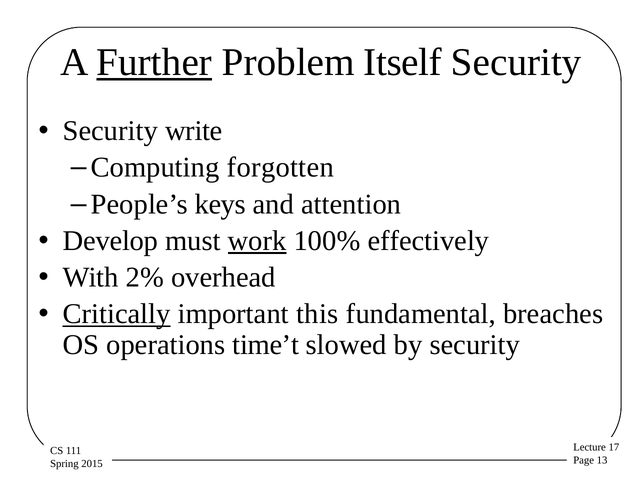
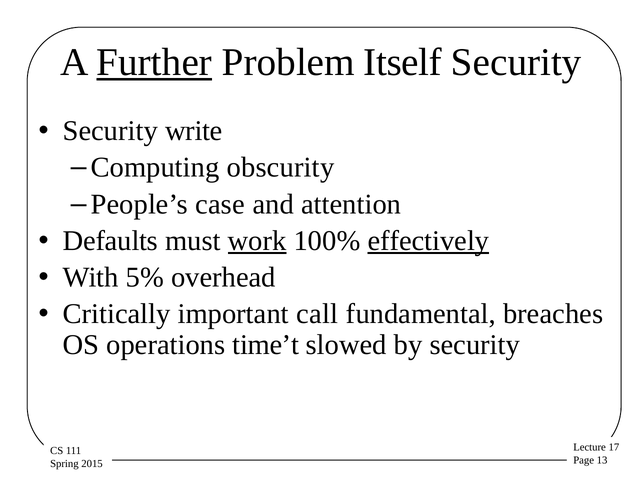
forgotten: forgotten -> obscurity (280, 168)
keys: keys -> case (220, 204)
Develop: Develop -> Defaults (110, 241)
effectively underline: none -> present (428, 241)
2%: 2% -> 5% (145, 277)
Critically underline: present -> none (117, 314)
this: this -> call (317, 314)
